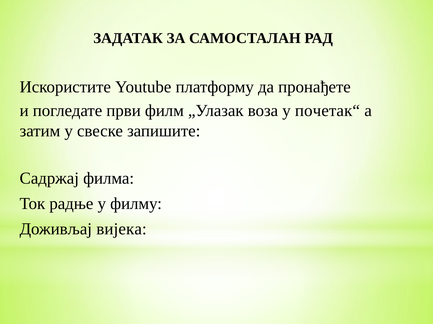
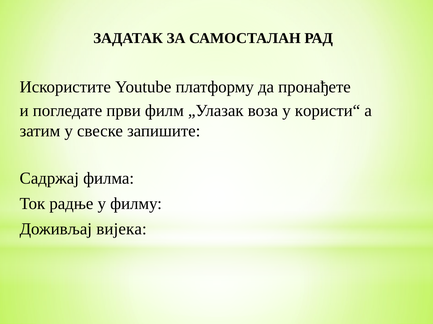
почетак“: почетак“ -> користи“ (328, 111)
